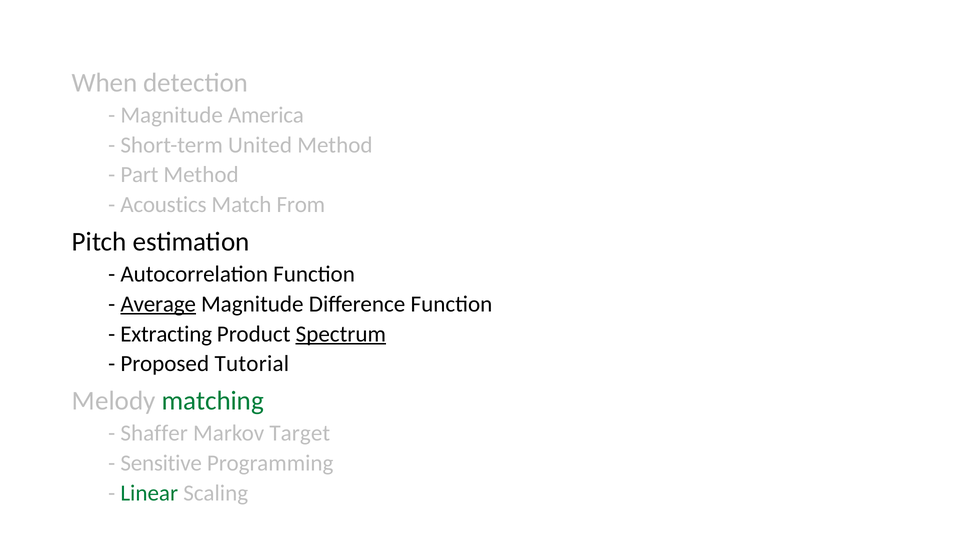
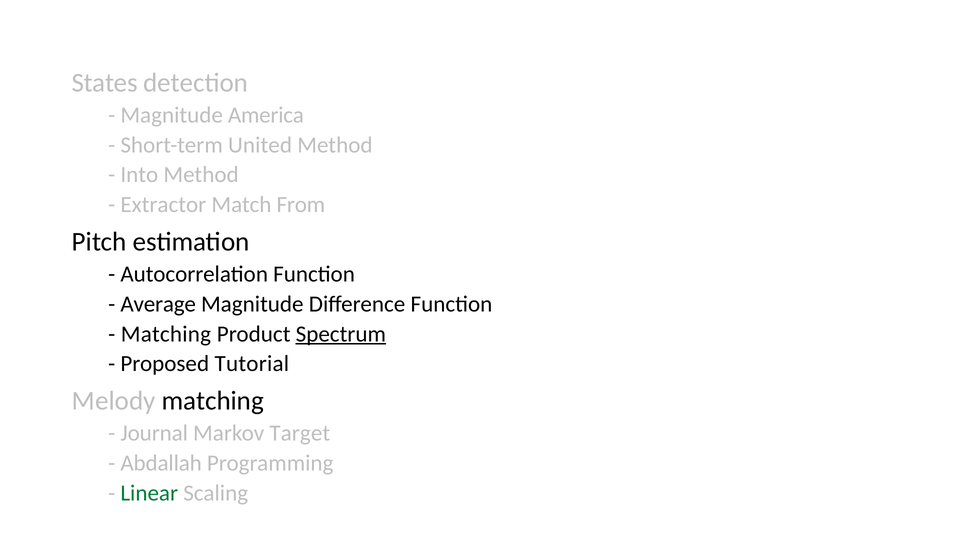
When: When -> States (105, 83)
Part: Part -> Into (139, 175)
Acoustics: Acoustics -> Extractor (163, 205)
Average underline: present -> none (158, 304)
Extracting: Extracting -> Matching (166, 334)
matching colour: green -> black (213, 401)
Shaffer: Shaffer -> Journal (154, 433)
Sensitive: Sensitive -> Abdallah (161, 463)
